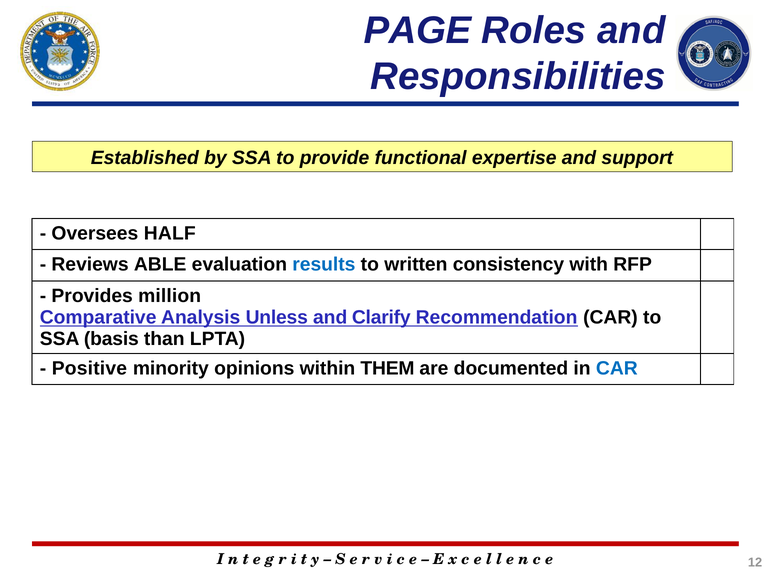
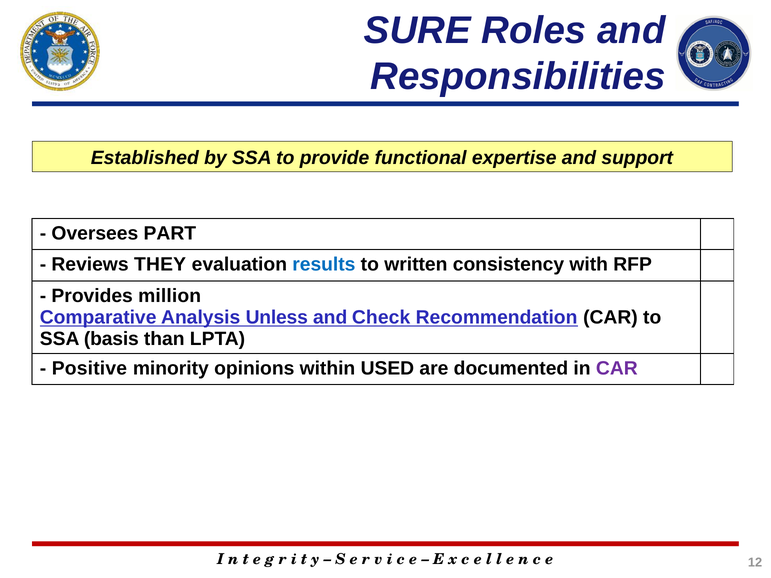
PAGE: PAGE -> SURE (417, 30)
HALF: HALF -> PART (170, 233)
ABLE: ABLE -> THEY (160, 265)
Clarify: Clarify -> Check (381, 318)
THEM: THEM -> USED (387, 368)
CAR colour: blue -> purple (617, 368)
